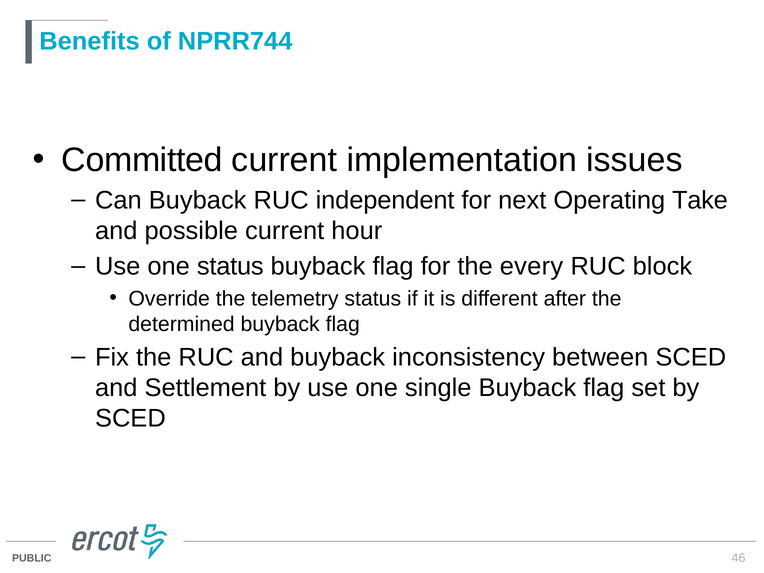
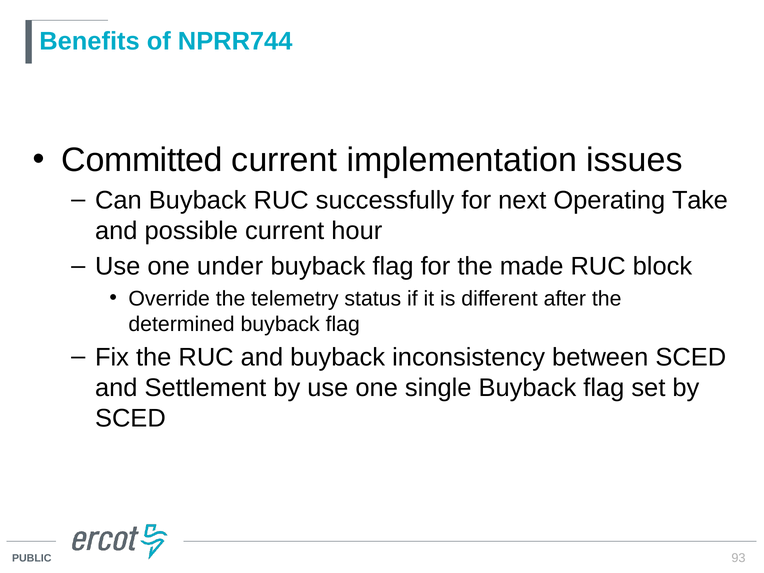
independent: independent -> successfully (385, 200)
one status: status -> under (230, 267)
every: every -> made (532, 267)
46: 46 -> 93 (739, 558)
